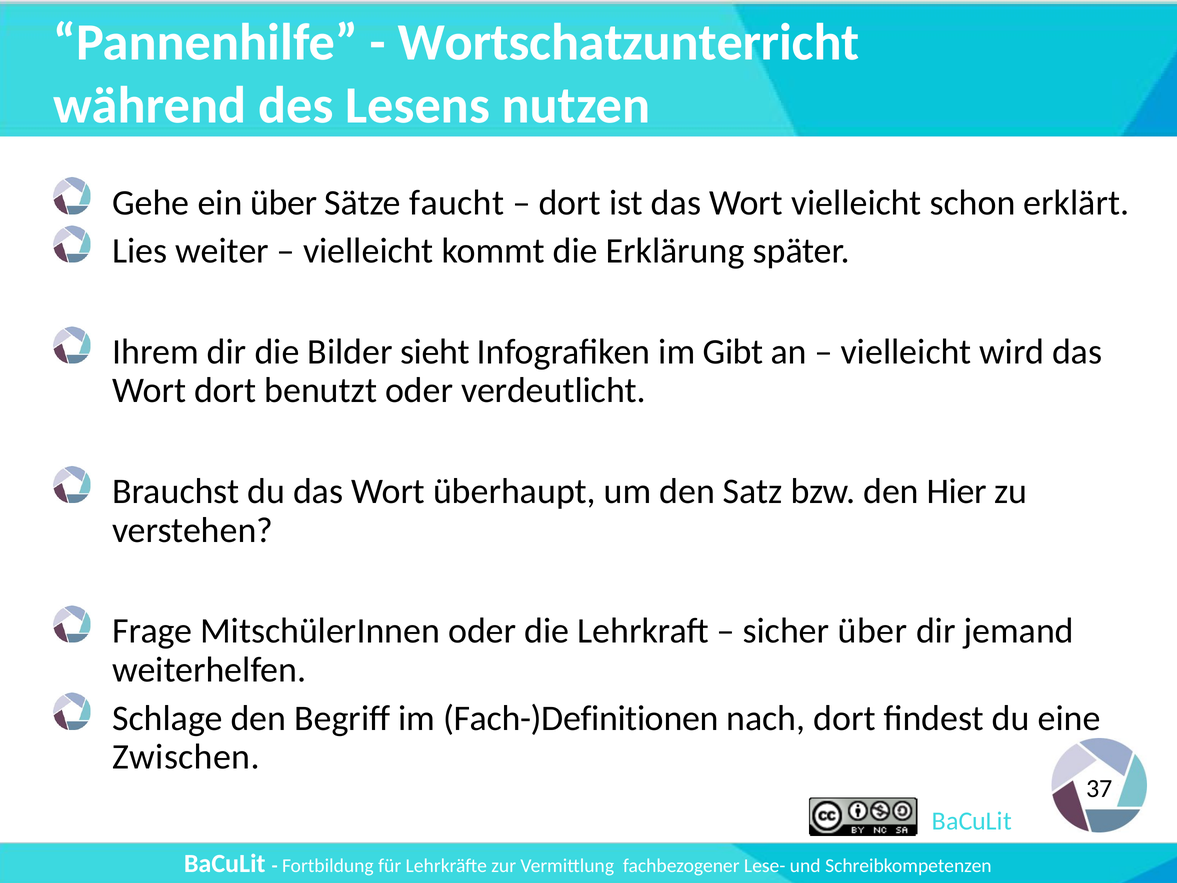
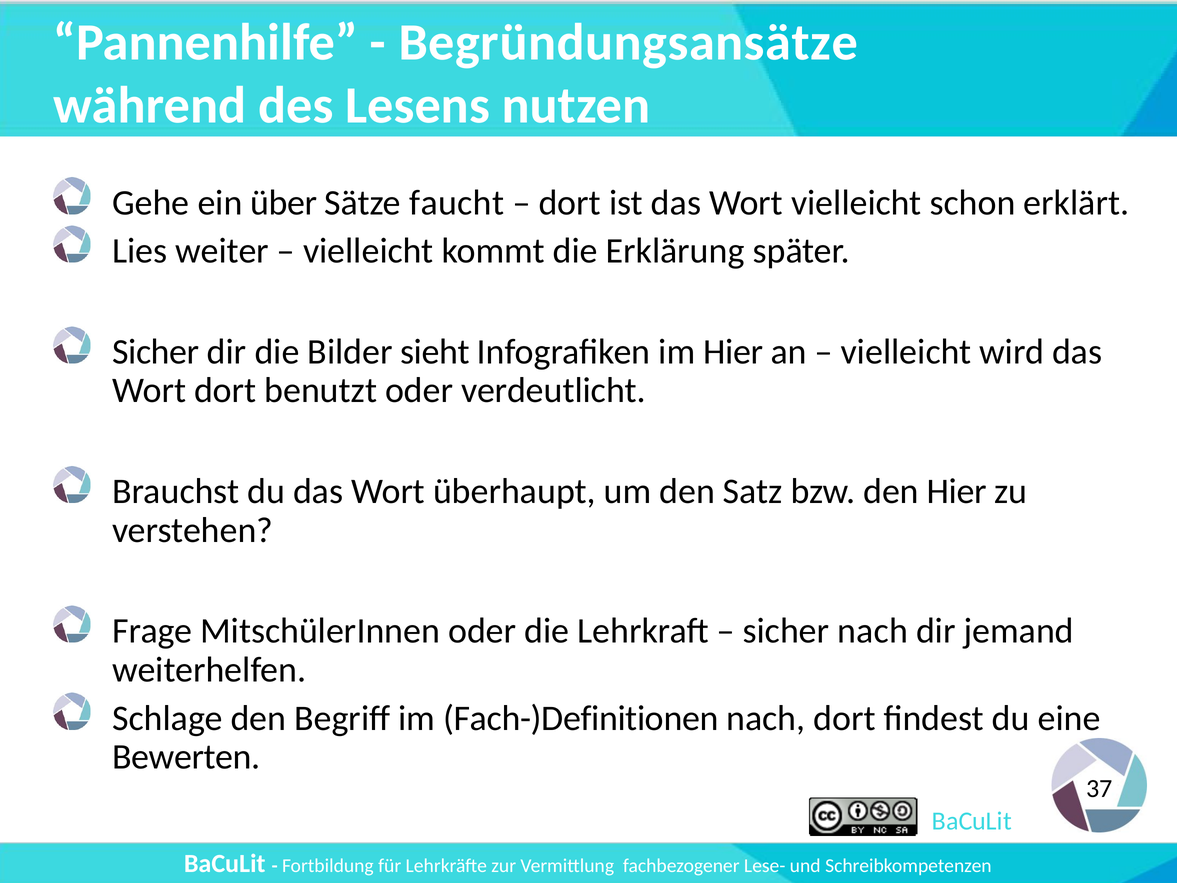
Wortschatzunterricht: Wortschatzunterricht -> Begründungsansätze (628, 42)
Ihrem: Ihrem -> Sicher (156, 352)
im Gibt: Gibt -> Hier (733, 352)
sicher über: über -> nach (873, 631)
Zwischen: Zwischen -> Bewerten (186, 757)
